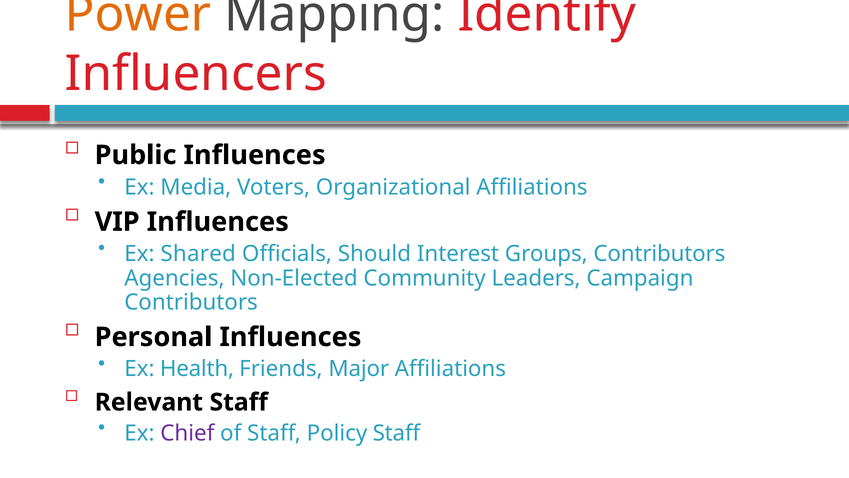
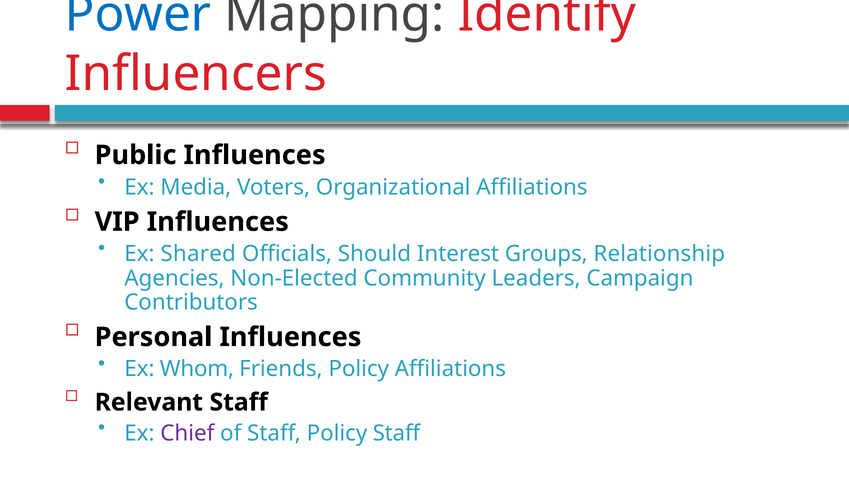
Power colour: orange -> blue (138, 14)
Groups Contributors: Contributors -> Relationship (659, 254)
Health: Health -> Whom (197, 369)
Friends Major: Major -> Policy (359, 369)
